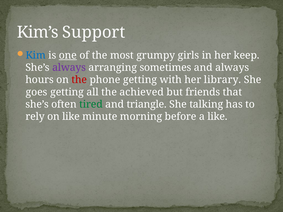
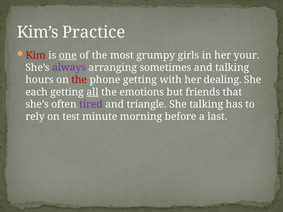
Support: Support -> Practice (94, 32)
Kim colour: blue -> red (36, 55)
keep: keep -> your (247, 55)
and always: always -> talking (232, 68)
library: library -> dealing (223, 80)
goes: goes -> each (37, 92)
all underline: none -> present (93, 92)
achieved: achieved -> emotions (142, 92)
tired colour: green -> purple (91, 104)
on like: like -> test (71, 117)
a like: like -> last (217, 117)
